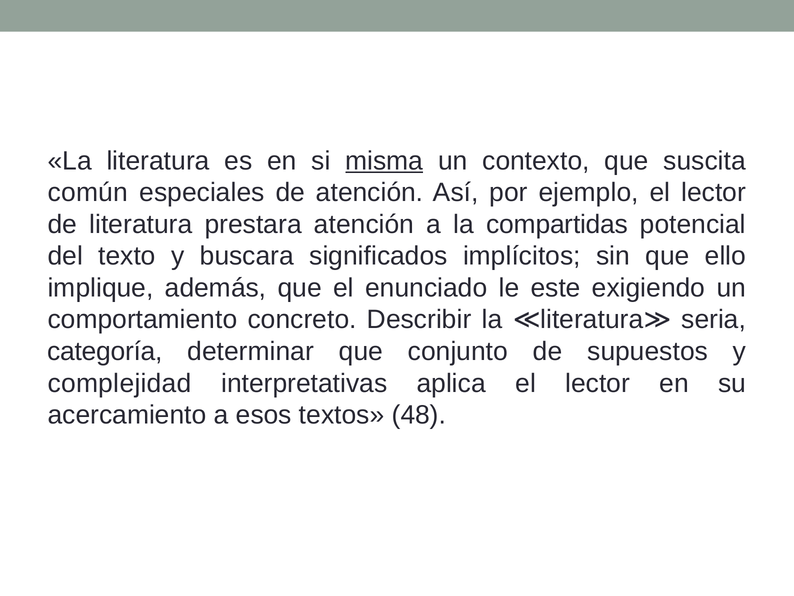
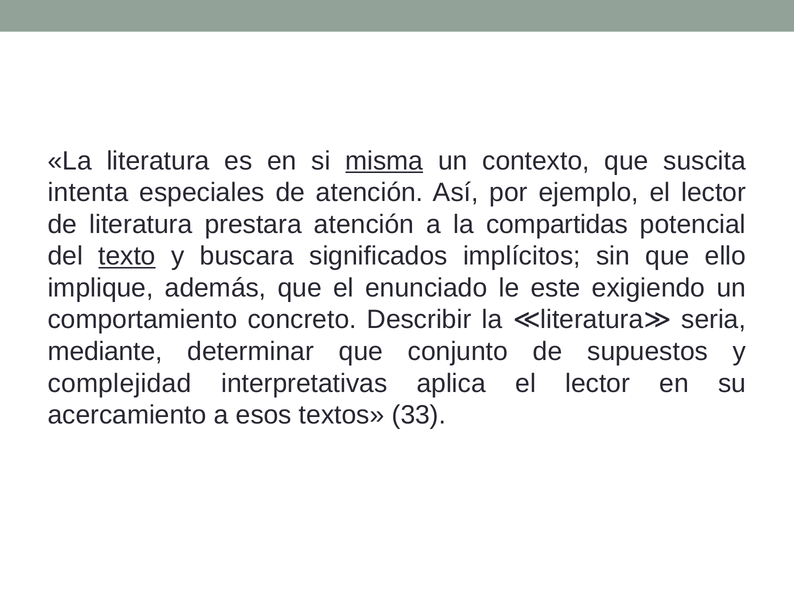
común: común -> intenta (88, 192)
texto underline: none -> present (127, 256)
categoría: categoría -> mediante (105, 351)
48: 48 -> 33 (419, 415)
